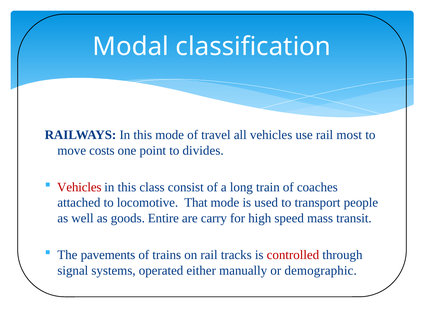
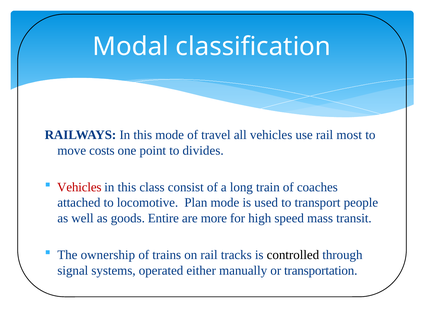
That: That -> Plan (196, 203)
carry: carry -> more (214, 218)
pavements: pavements -> ownership (108, 255)
controlled colour: red -> black (293, 255)
demographic: demographic -> transportation (321, 270)
